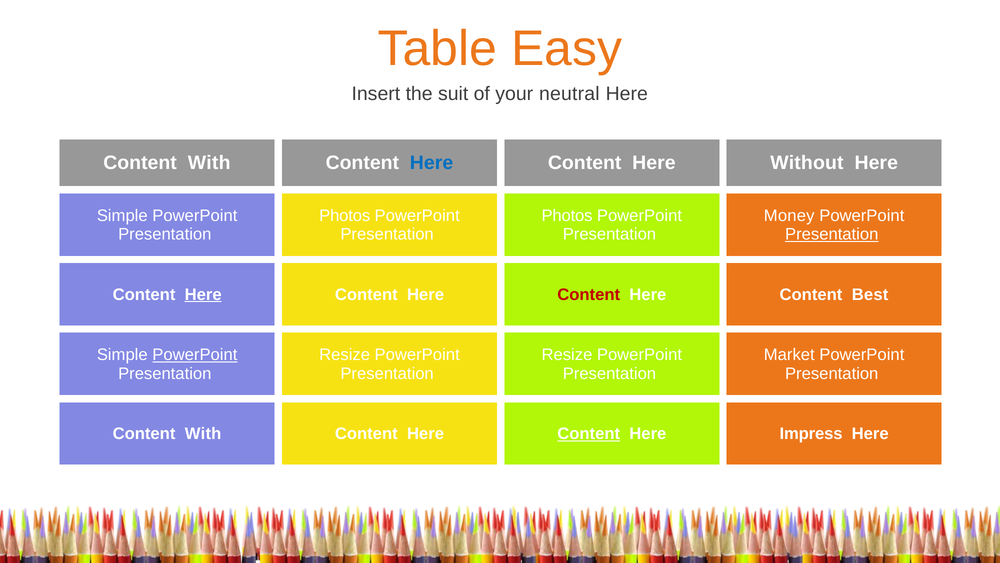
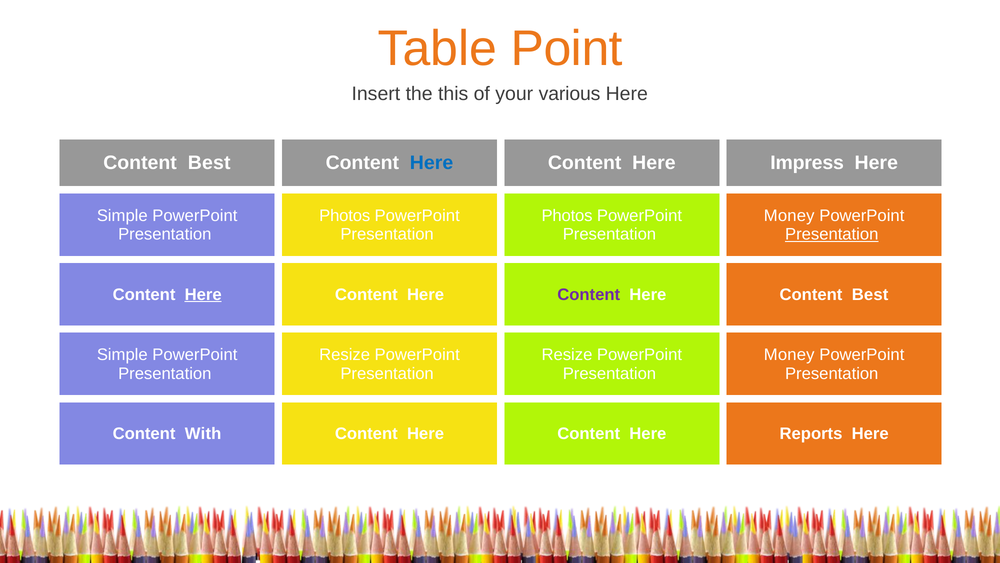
Easy: Easy -> Point (567, 48)
suit: suit -> this (453, 94)
neutral: neutral -> various (570, 94)
With: With -> Best (209, 163)
Without: Without -> Impress (807, 163)
Content colour: red -> purple (589, 294)
PowerPoint underline: present -> none (195, 355)
Market: Market -> Money (789, 355)
Content underline: present -> none (589, 433)
Impress: Impress -> Reports (811, 433)
